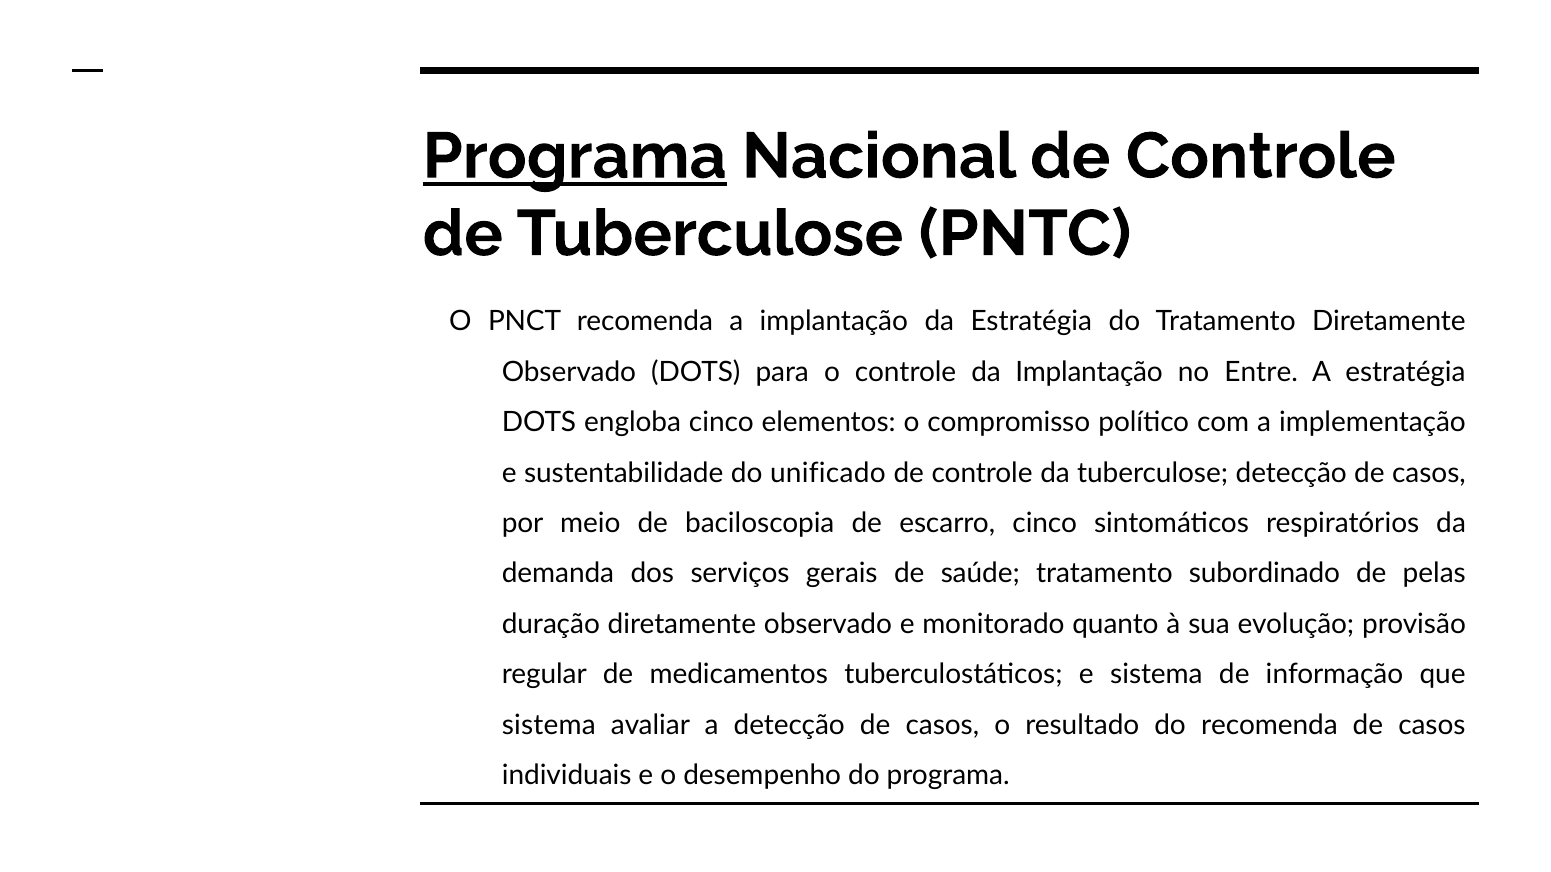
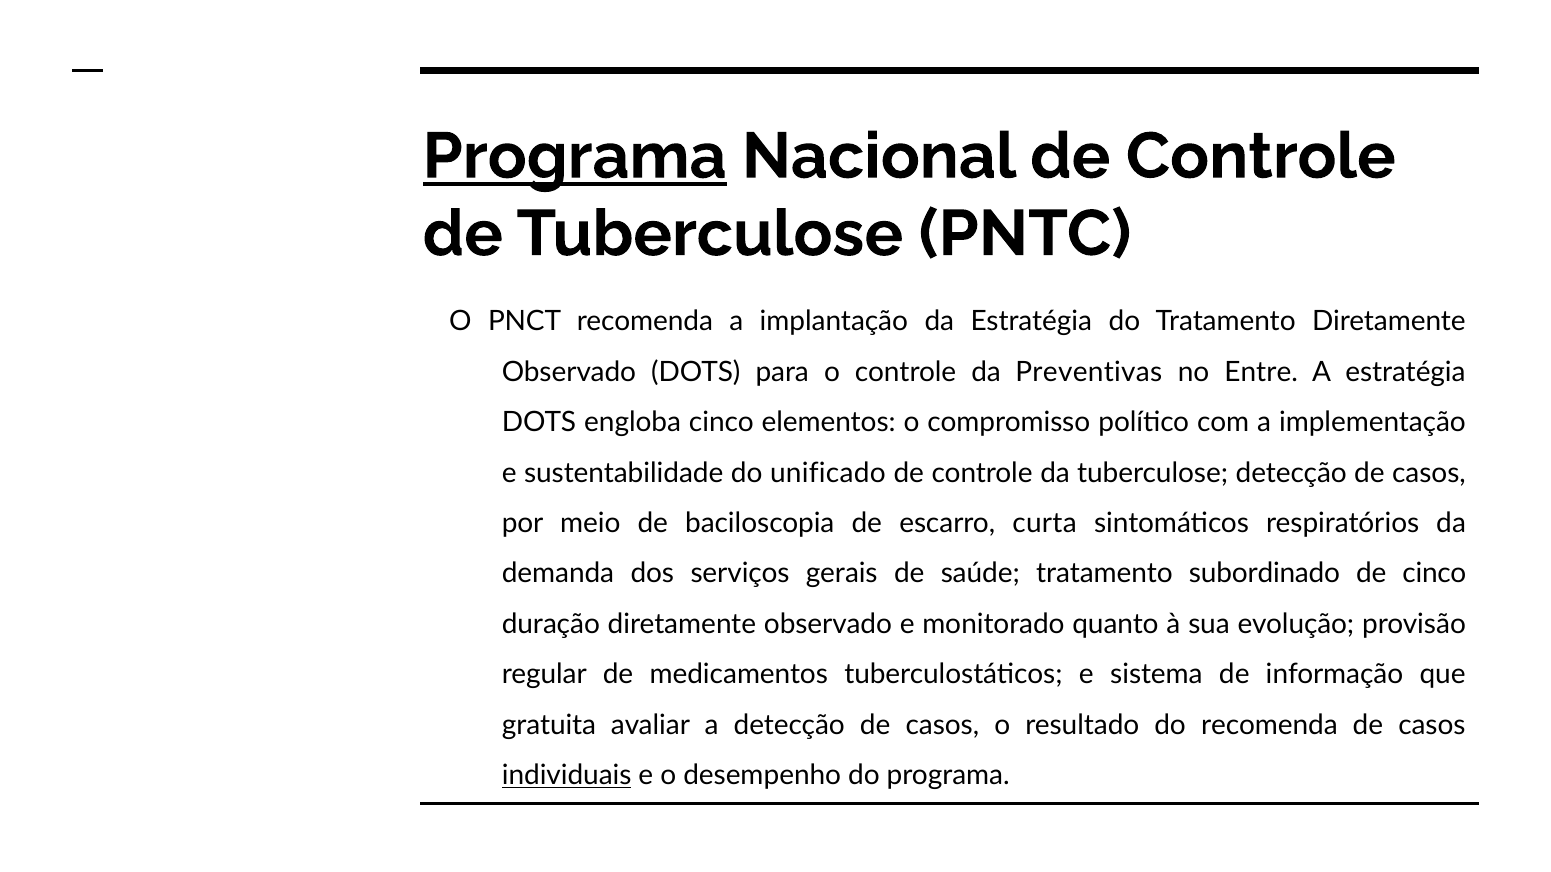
da Implantação: Implantação -> Preventivas (1089, 372)
escarro cinco: cinco -> curta (1045, 524)
de pelas: pelas -> cinco (1434, 574)
sistema: sistema -> gratuita (549, 725)
individuais underline: none -> present (567, 776)
